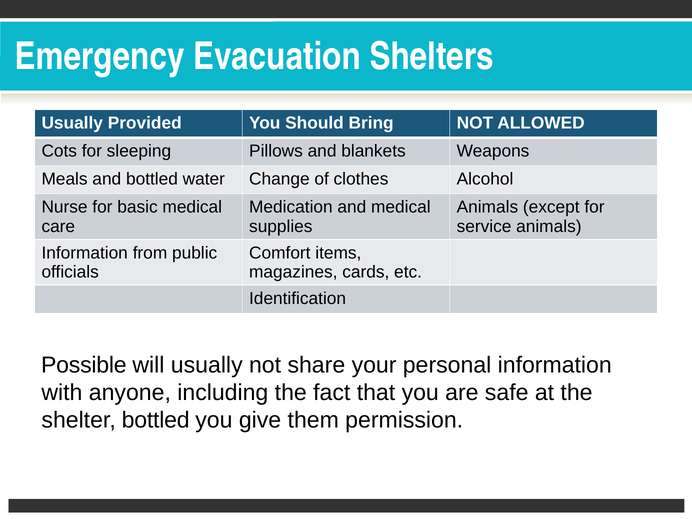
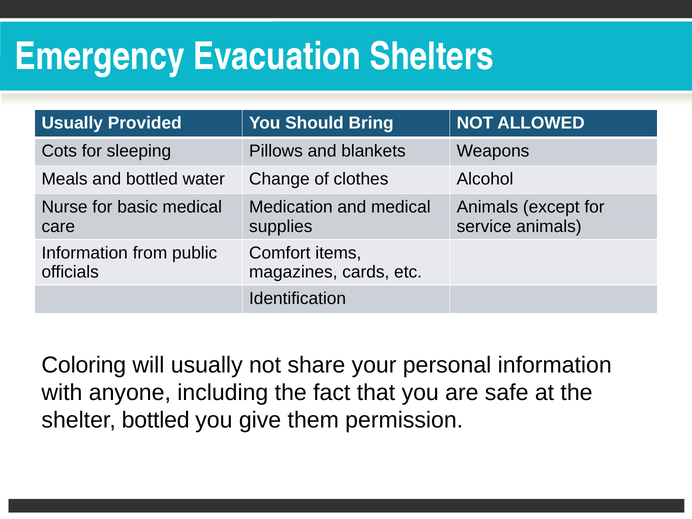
Possible: Possible -> Coloring (84, 365)
